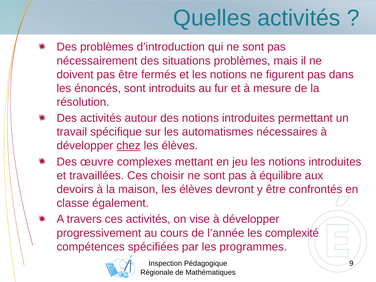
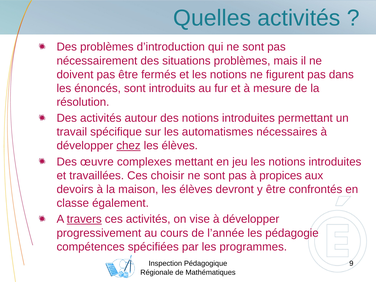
équilibre: équilibre -> propices (281, 176)
travers underline: none -> present (84, 219)
complexité: complexité -> pédagogie (292, 233)
